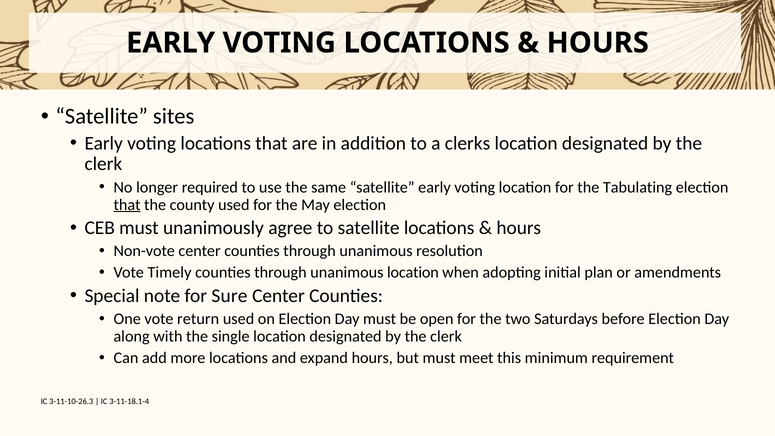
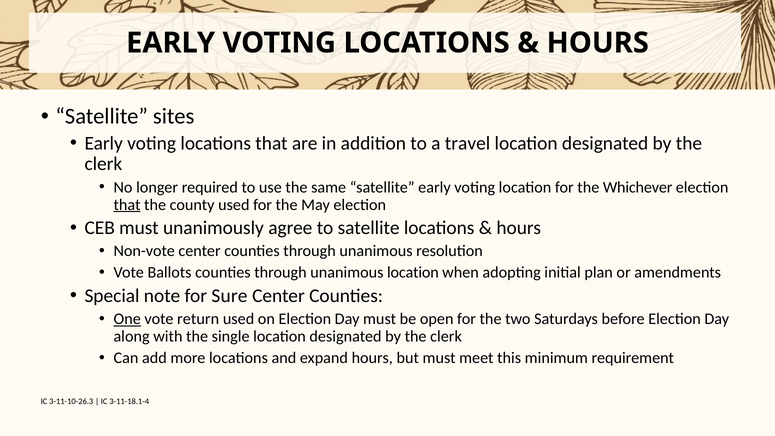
clerks: clerks -> travel (468, 143)
Tabulating: Tabulating -> Whichever (638, 187)
Timely: Timely -> Ballots (170, 273)
One underline: none -> present (127, 319)
